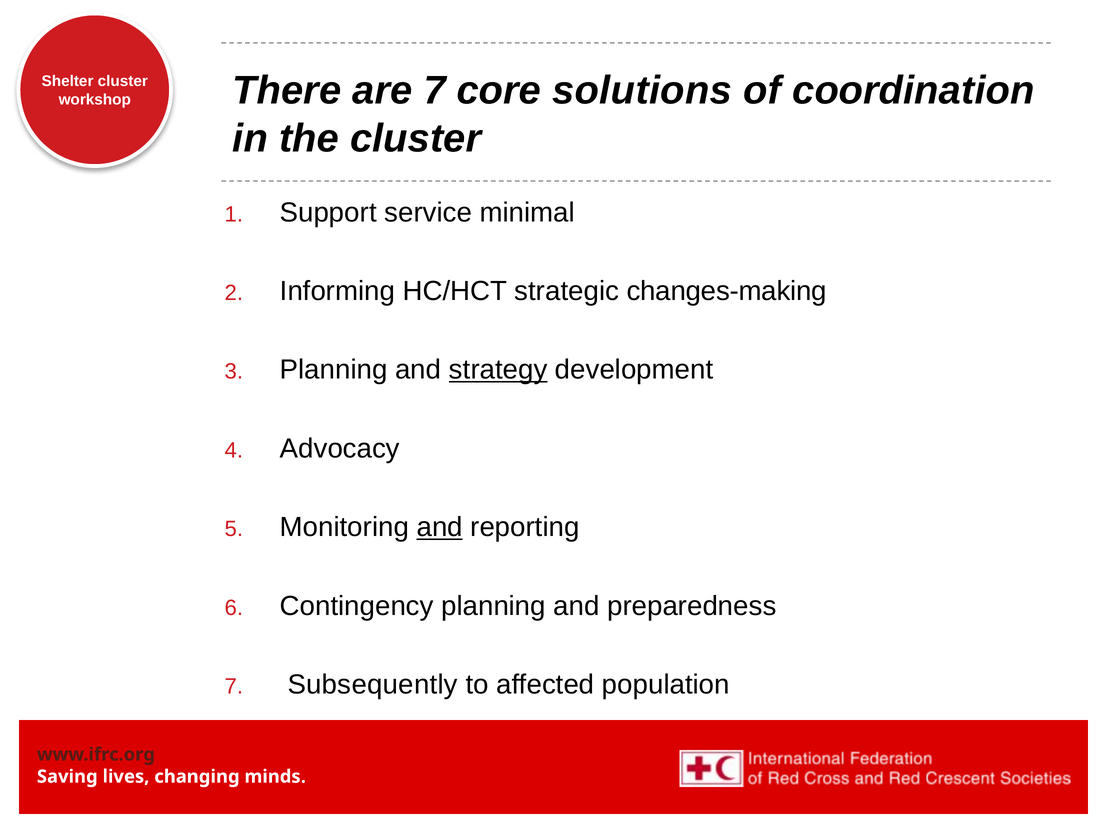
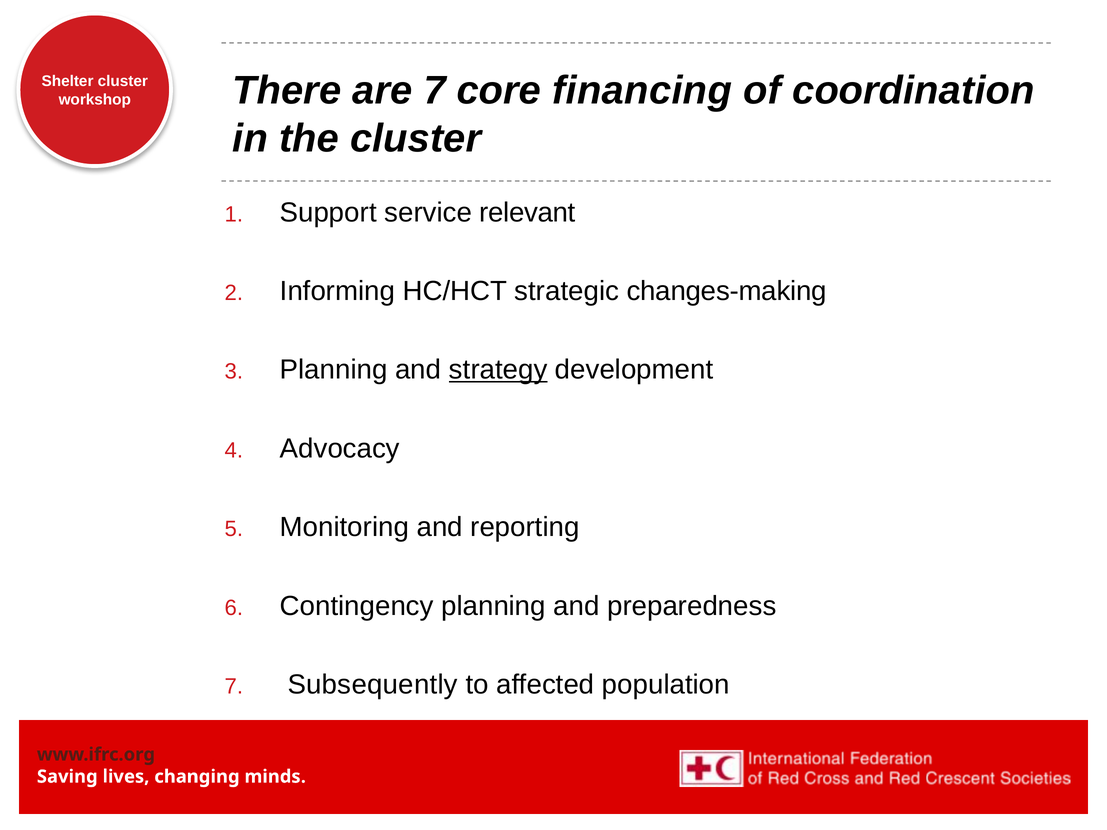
solutions: solutions -> financing (642, 90)
minimal: minimal -> relevant (527, 213)
and underline: present -> none (440, 527)
